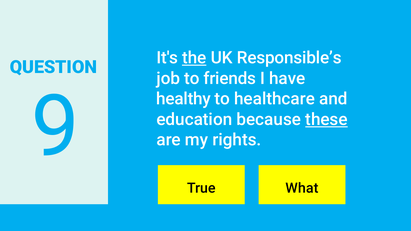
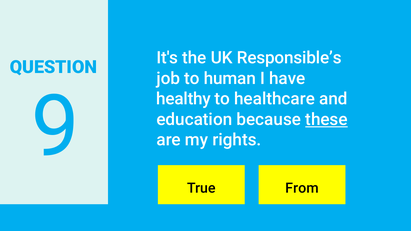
the underline: present -> none (194, 58)
friends: friends -> human (230, 78)
What: What -> From (302, 188)
